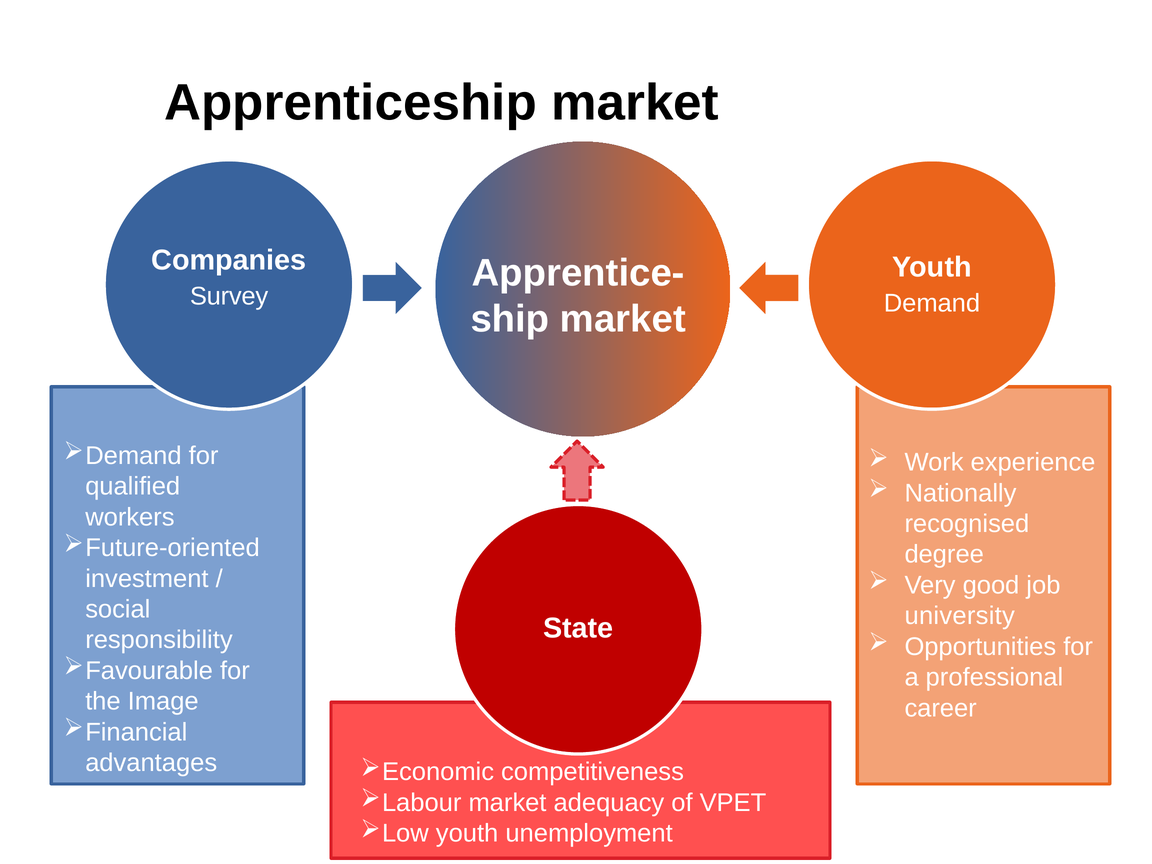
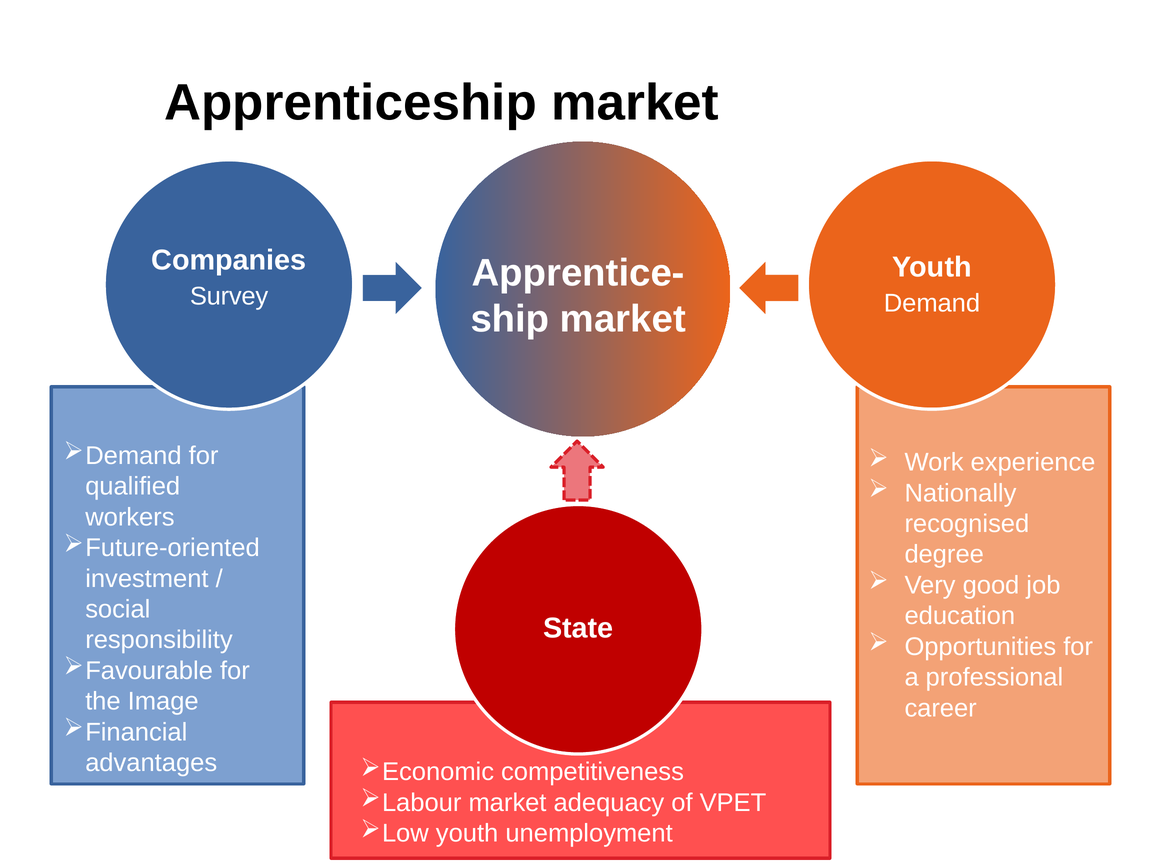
university: university -> education (960, 616)
